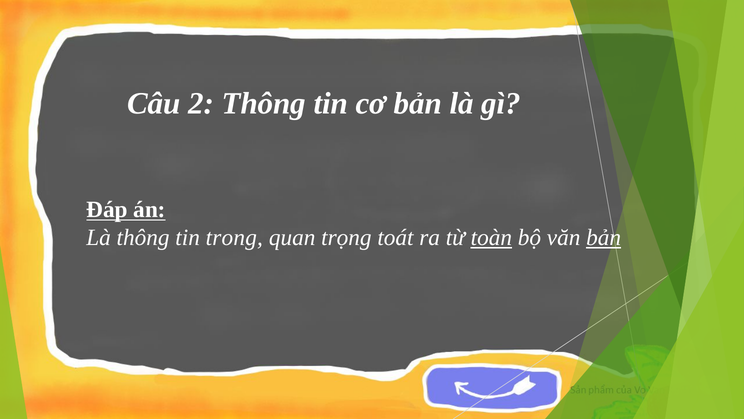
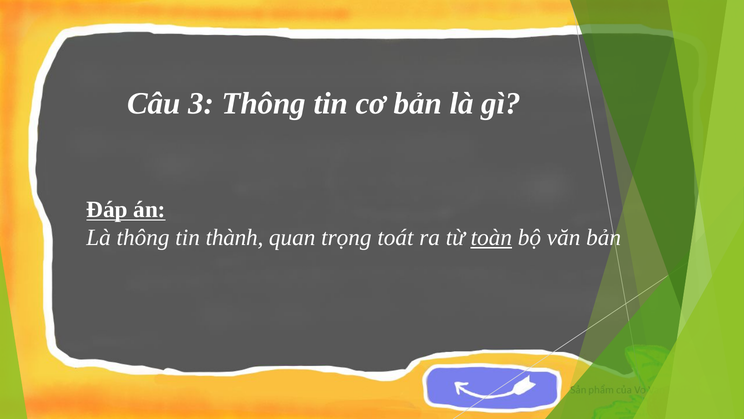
2: 2 -> 3 (201, 103)
trong: trong -> thành (234, 237)
bản underline: present -> none (604, 237)
